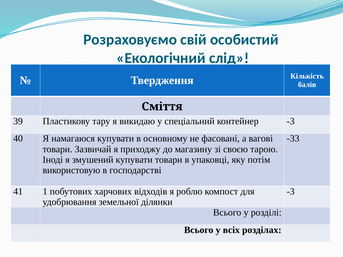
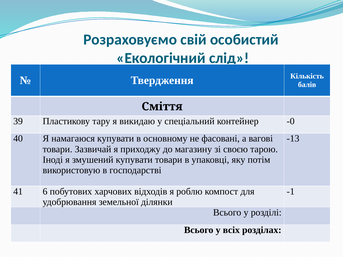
контейнер -3: -3 -> -0 (291, 121)
-33: -33 -> -13 (293, 139)
1: 1 -> 6 (45, 192)
-3: -3 -> -1 (291, 192)
